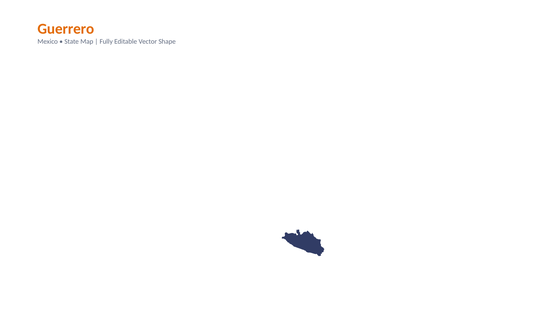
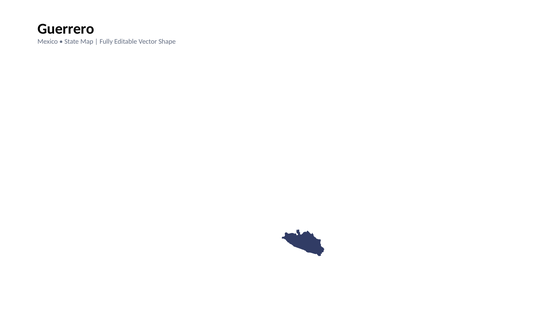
Guerrero colour: orange -> black (66, 29)
